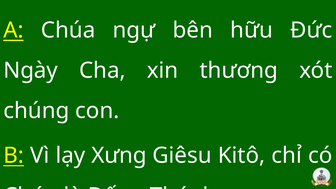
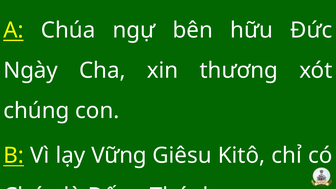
Xưng: Xưng -> Vững (119, 156)
